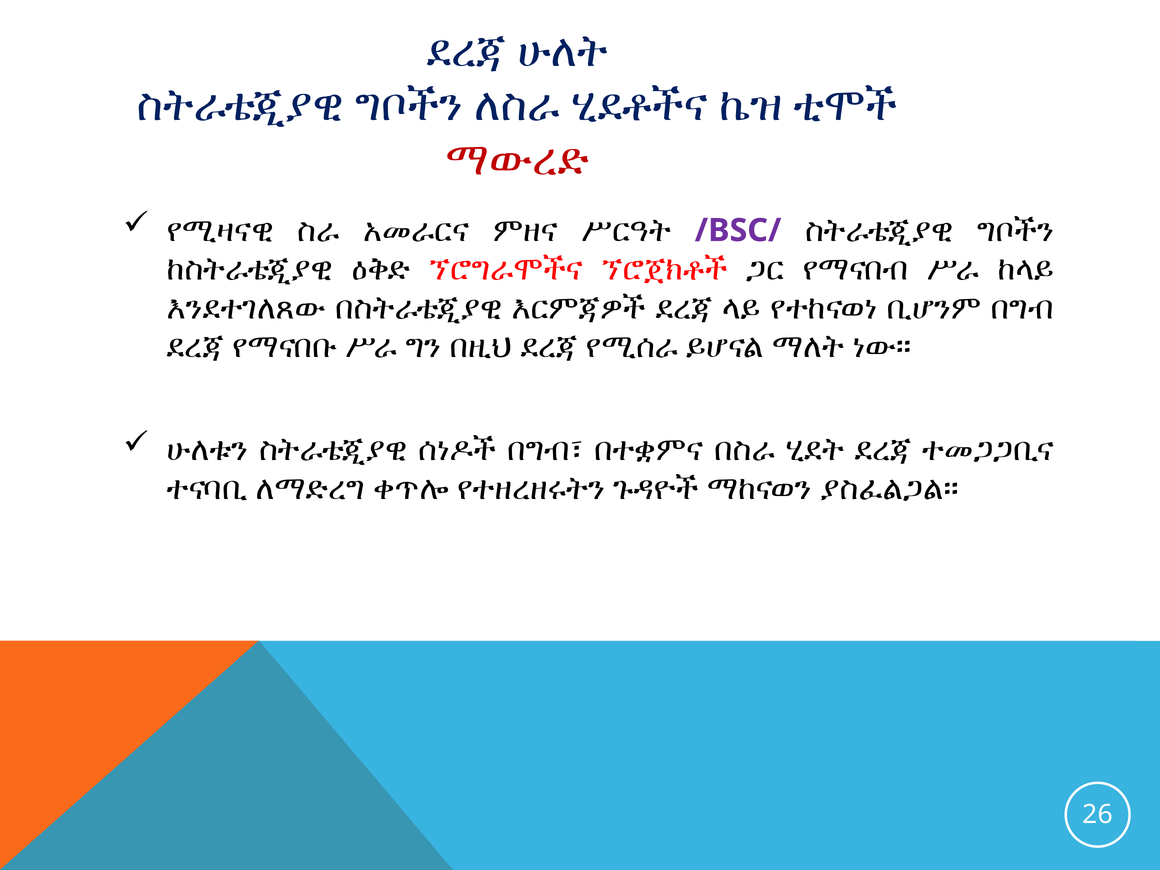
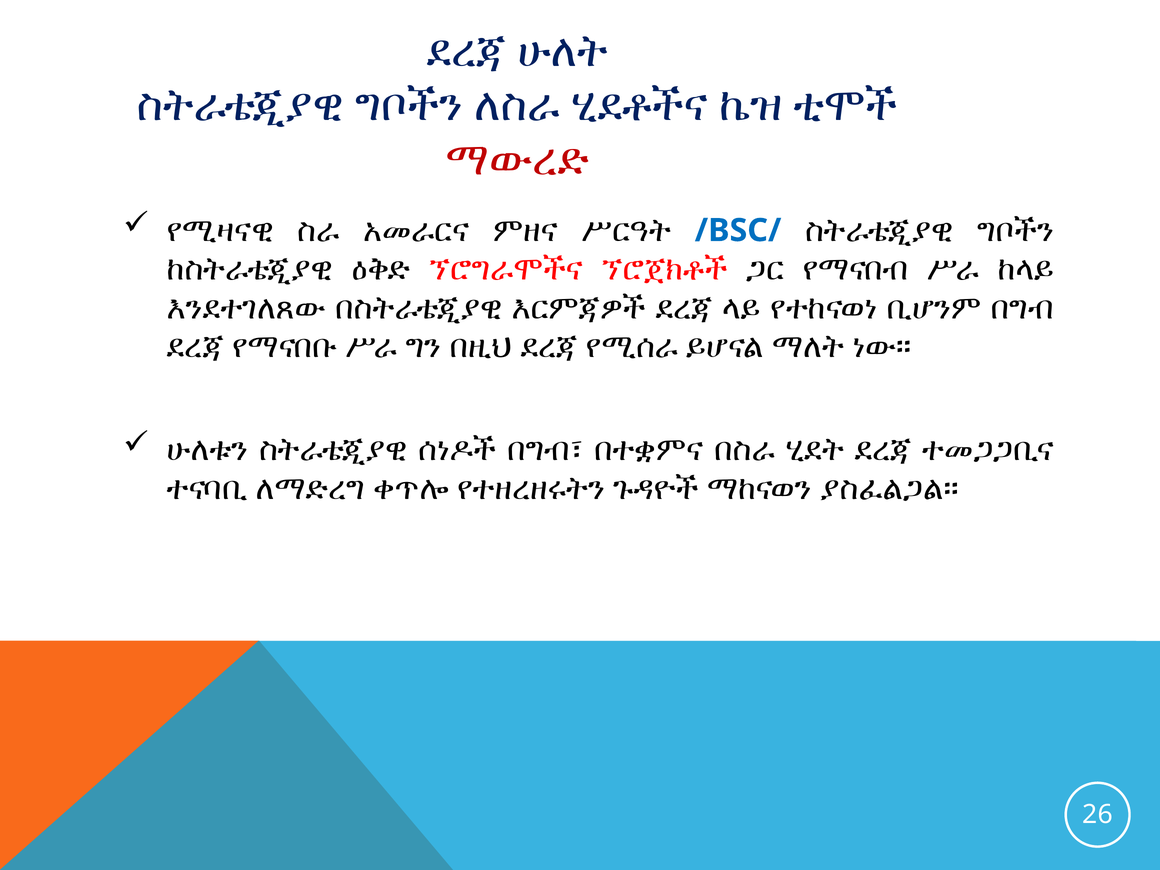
/BSC/ colour: purple -> blue (738, 230)
